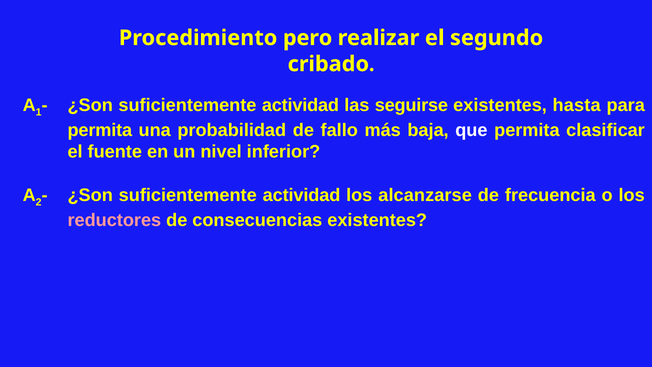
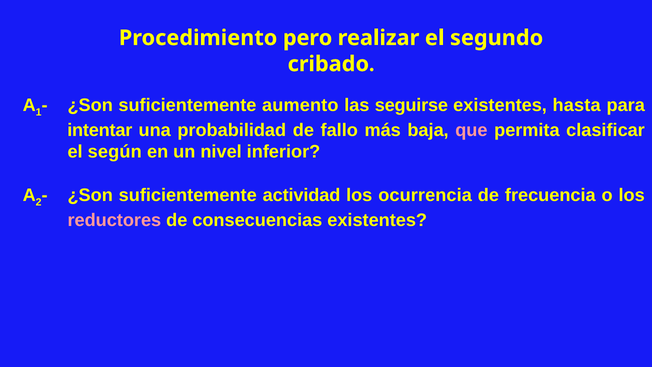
actividad: actividad -> aumento (300, 105)
permita: permita -> intentar (100, 130)
que colour: white -> pink (471, 130)
fuente: fuente -> según (115, 152)
alcanzarse: alcanzarse -> ocurrencia (425, 195)
